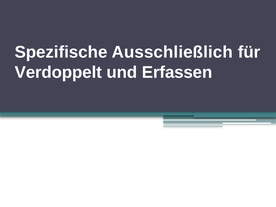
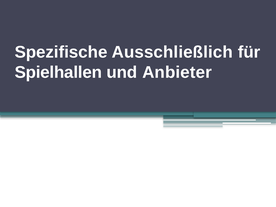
Verdoppelt: Verdoppelt -> Spielhallen (58, 72)
Erfassen: Erfassen -> Anbieter (177, 72)
